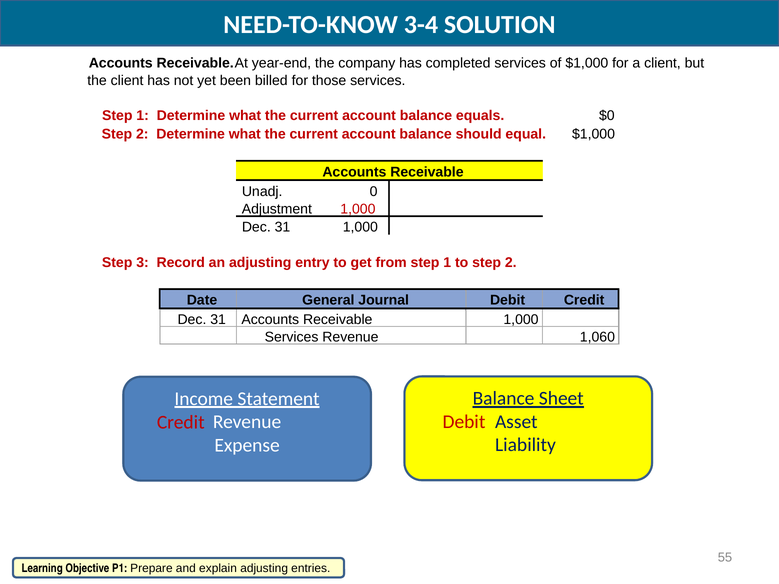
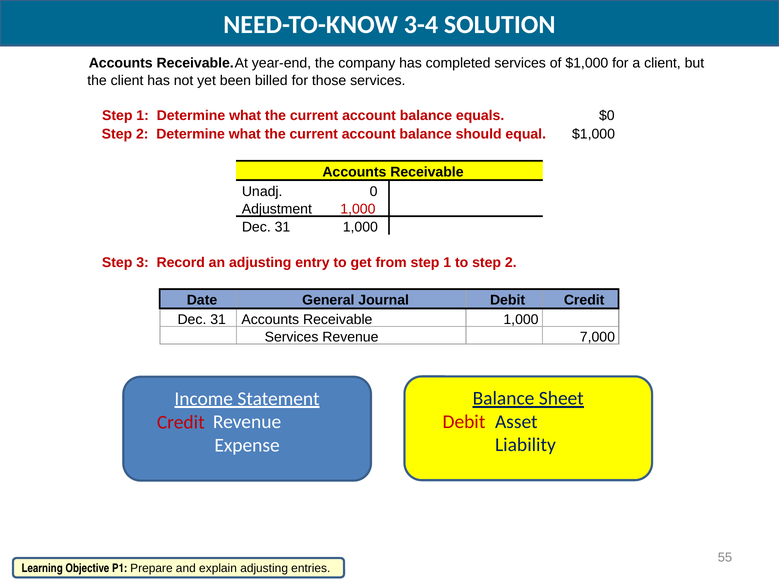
1,060: 1,060 -> 7,000 (597, 337)
